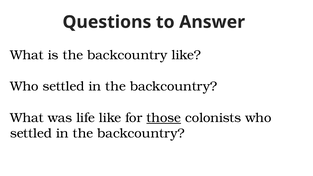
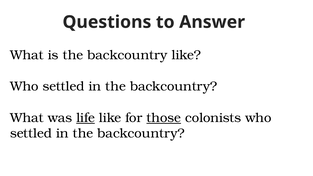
life underline: none -> present (86, 118)
